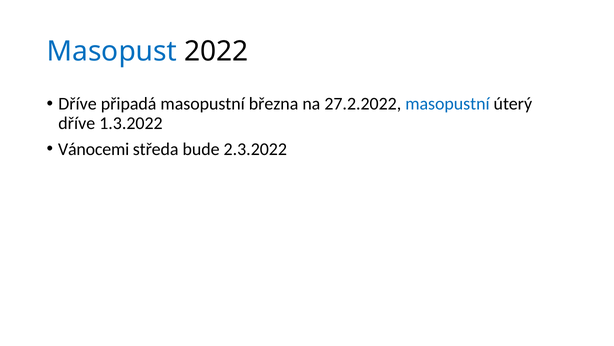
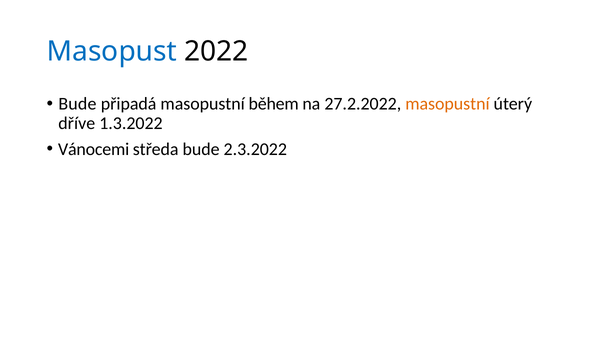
Dříve: Dříve -> Bude (77, 104)
března: března -> během (274, 104)
masopustní colour: blue -> orange (447, 104)
